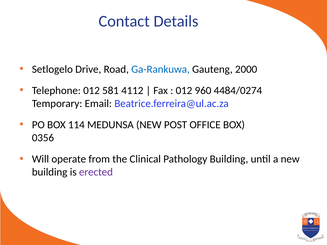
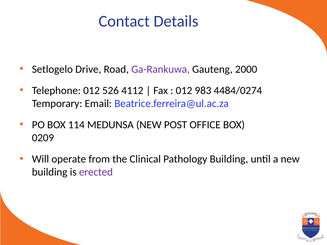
Ga-Rankuwa colour: blue -> purple (160, 69)
581: 581 -> 526 (111, 91)
960: 960 -> 983 (203, 91)
0356: 0356 -> 0209 (43, 138)
